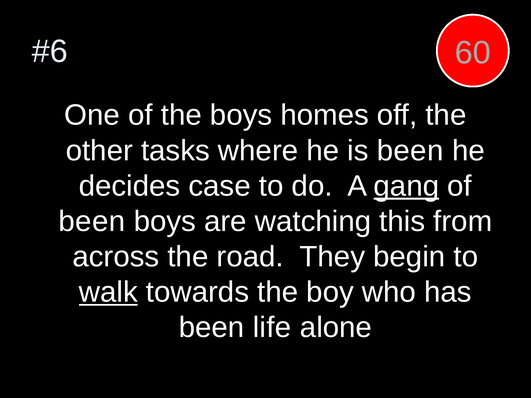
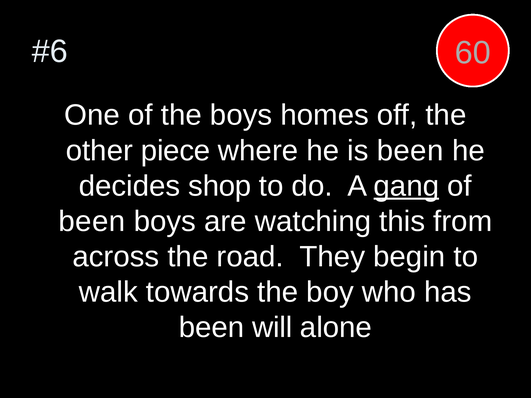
tasks: tasks -> piece (176, 151)
case: case -> shop (220, 186)
walk underline: present -> none (108, 292)
life: life -> will (272, 328)
